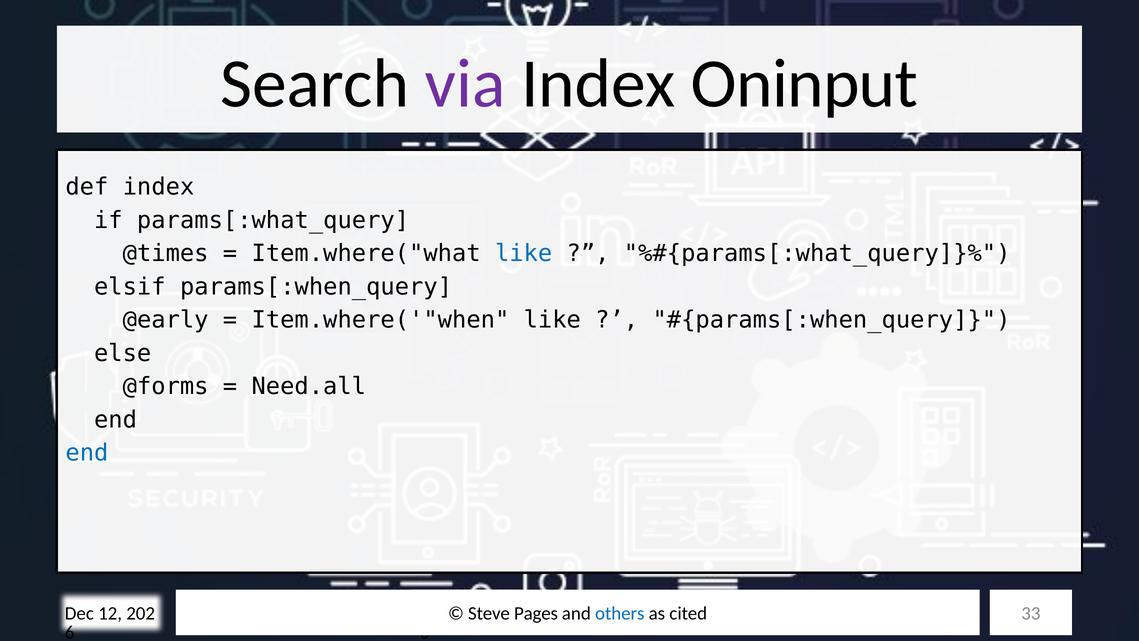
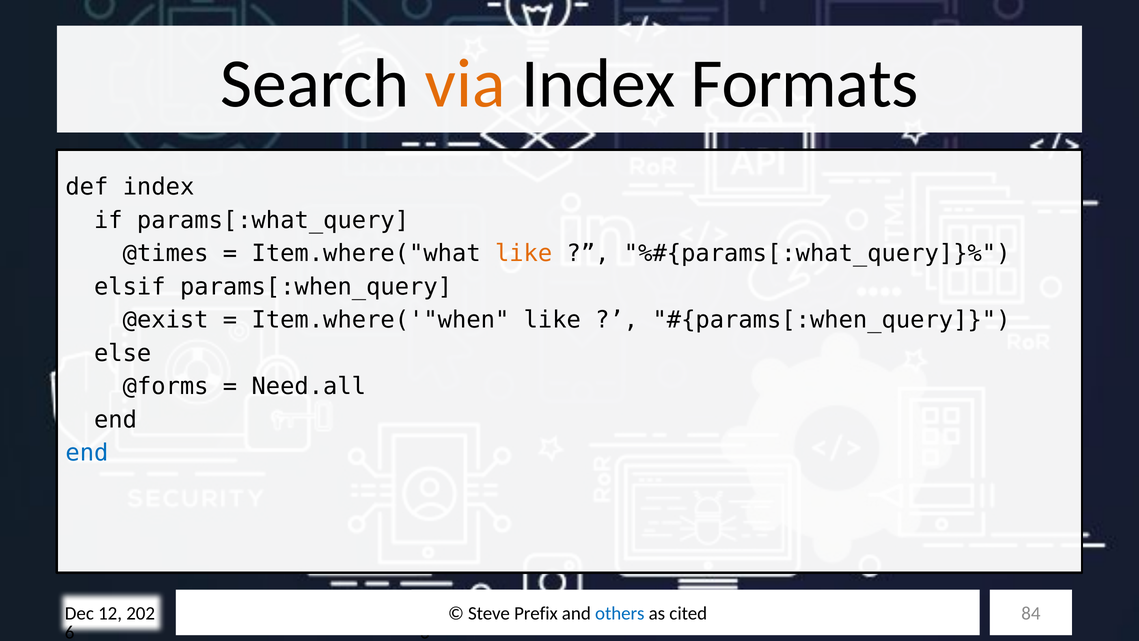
via colour: purple -> orange (465, 84)
Oninput: Oninput -> Formats (804, 84)
like colour: blue -> orange (524, 253)
@early: @early -> @exist (166, 320)
Pages: Pages -> Prefix (536, 613)
33: 33 -> 84 (1031, 613)
